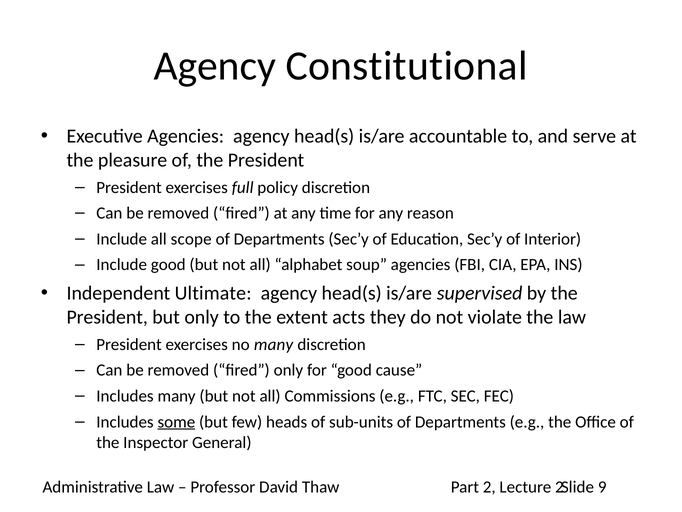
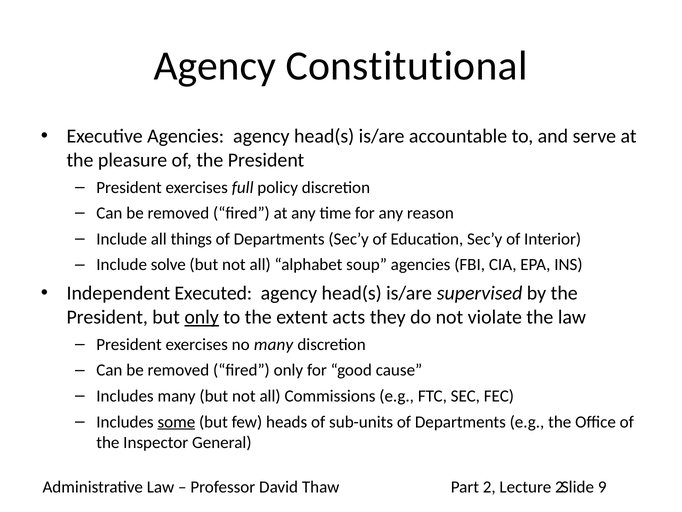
scope: scope -> things (191, 239)
Include good: good -> solve (168, 265)
Ultimate: Ultimate -> Executed (213, 293)
only underline: none -> present (202, 317)
